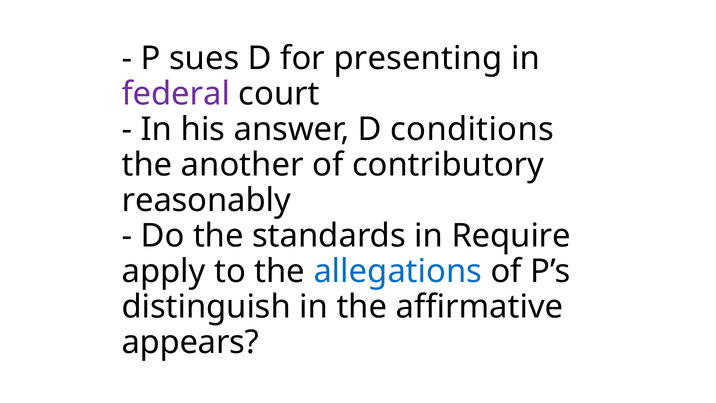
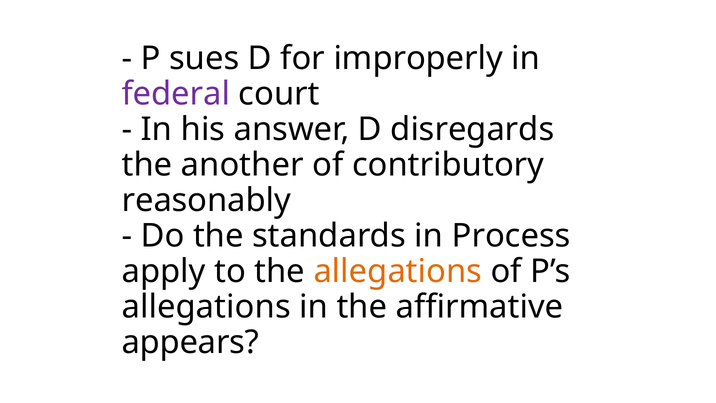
presenting: presenting -> improperly (418, 59)
conditions: conditions -> disregards (472, 129)
Require: Require -> Process (511, 236)
allegations colour: blue -> orange (398, 271)
distinguish: distinguish -> allegations (206, 307)
